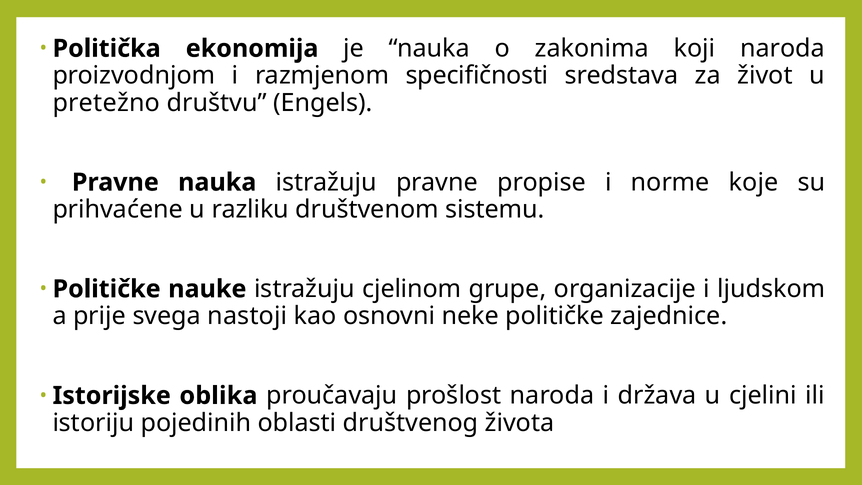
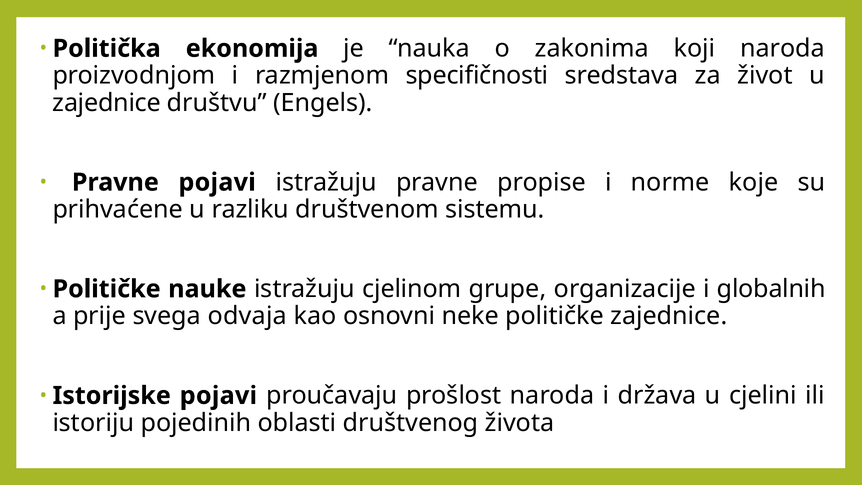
pretežno: pretežno -> zajednice (107, 103)
Pravne nauka: nauka -> pojavi (217, 182)
ljudskom: ljudskom -> globalnih (771, 289)
nastoji: nastoji -> odvaja (247, 316)
Istorijske oblika: oblika -> pojavi (218, 396)
